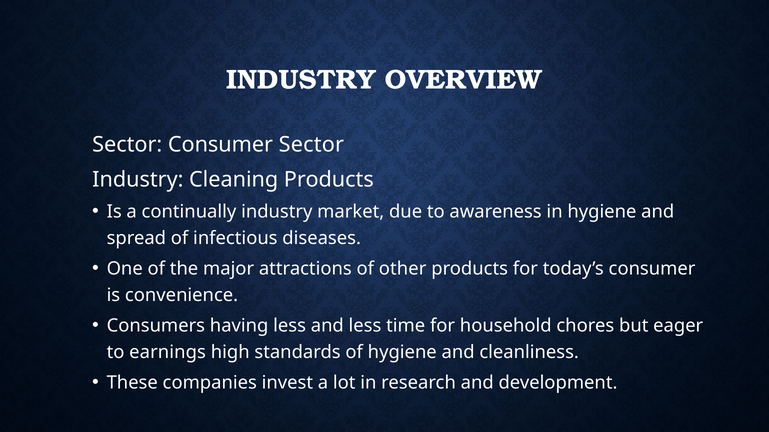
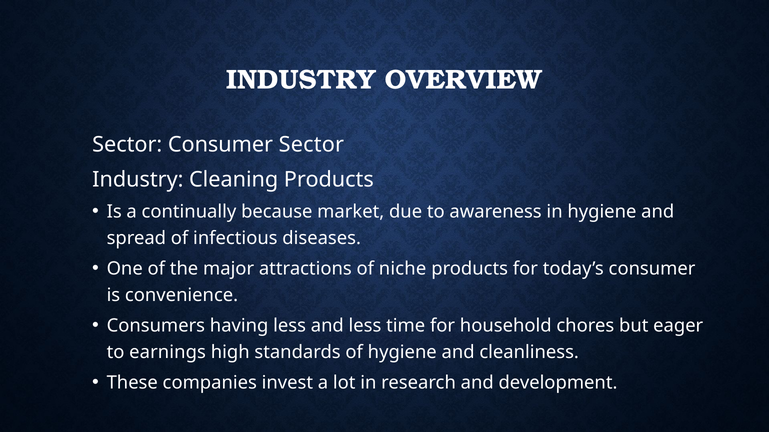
continually industry: industry -> because (277, 212)
other: other -> niche (403, 269)
